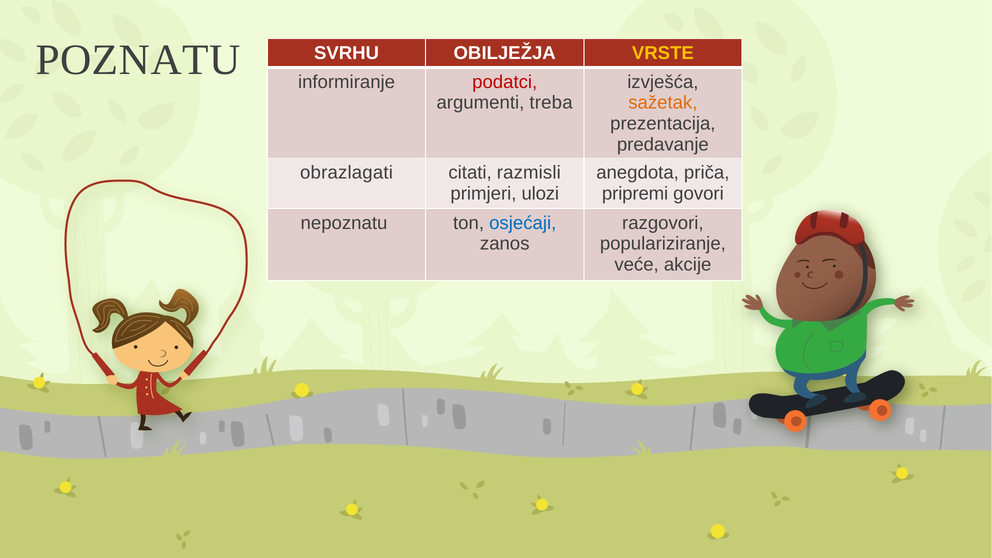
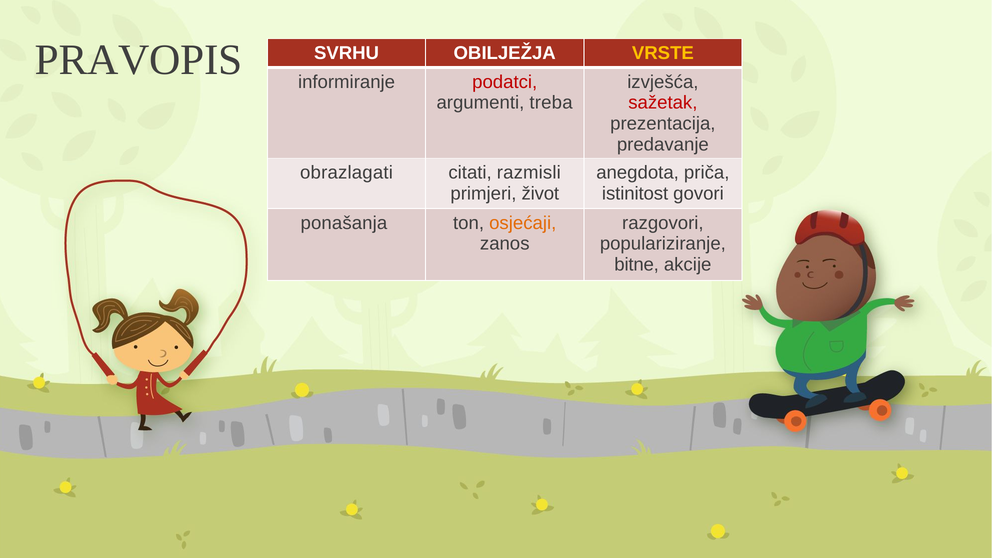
POZNATU: POZNATU -> PRAVOPIS (139, 60)
sažetak colour: orange -> red (663, 103)
ulozi: ulozi -> život (540, 194)
pripremi: pripremi -> istinitost (635, 194)
nepoznatu: nepoznatu -> ponašanja (344, 223)
osjećaji colour: blue -> orange (523, 223)
veće: veće -> bitne (637, 265)
